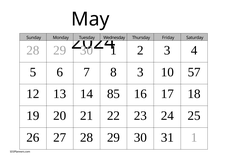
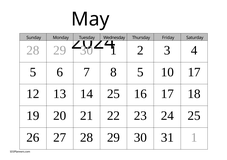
8 3: 3 -> 5 (140, 72)
10 57: 57 -> 17 (194, 72)
14 85: 85 -> 25 (114, 94)
